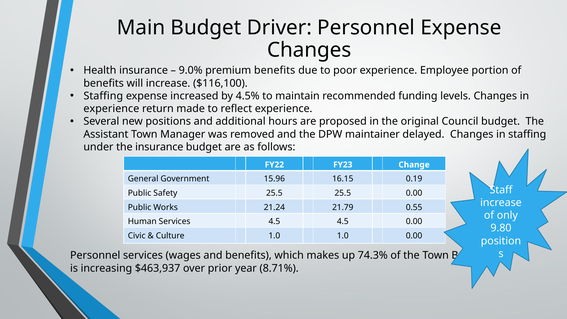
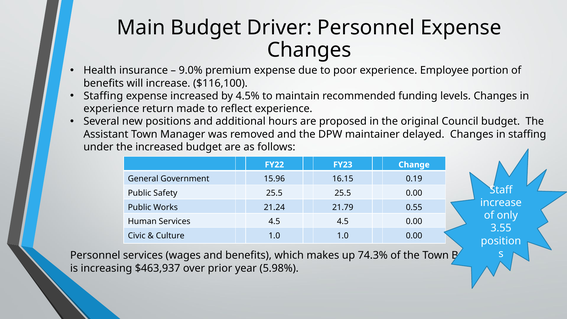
premium benefits: benefits -> expense (275, 70)
the insurance: insurance -> increased (159, 147)
9.80: 9.80 -> 3.55 (501, 228)
8.71%: 8.71% -> 5.98% (279, 268)
